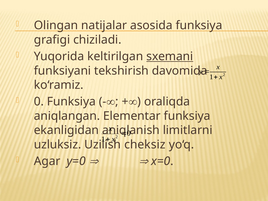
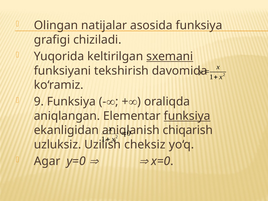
0: 0 -> 9 (39, 102)
funksiya underline: none -> present (187, 116)
limitlarni: limitlarni -> chiqarish (188, 130)
